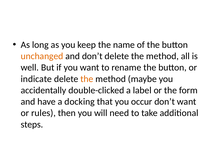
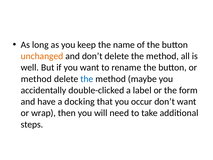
indicate: indicate -> method (36, 79)
the colour: orange -> blue (87, 79)
rules: rules -> wrap (44, 113)
